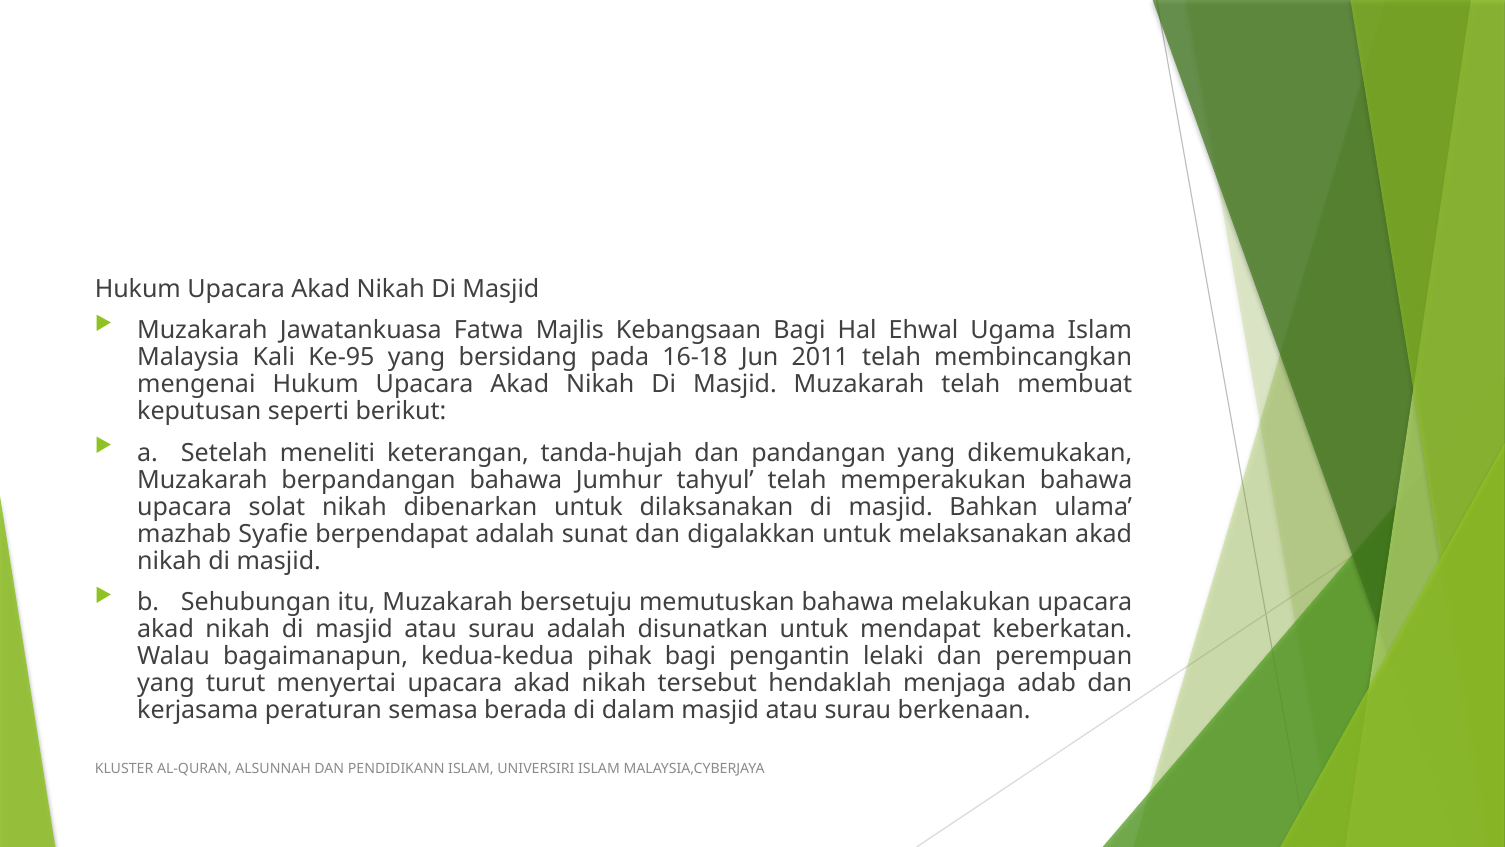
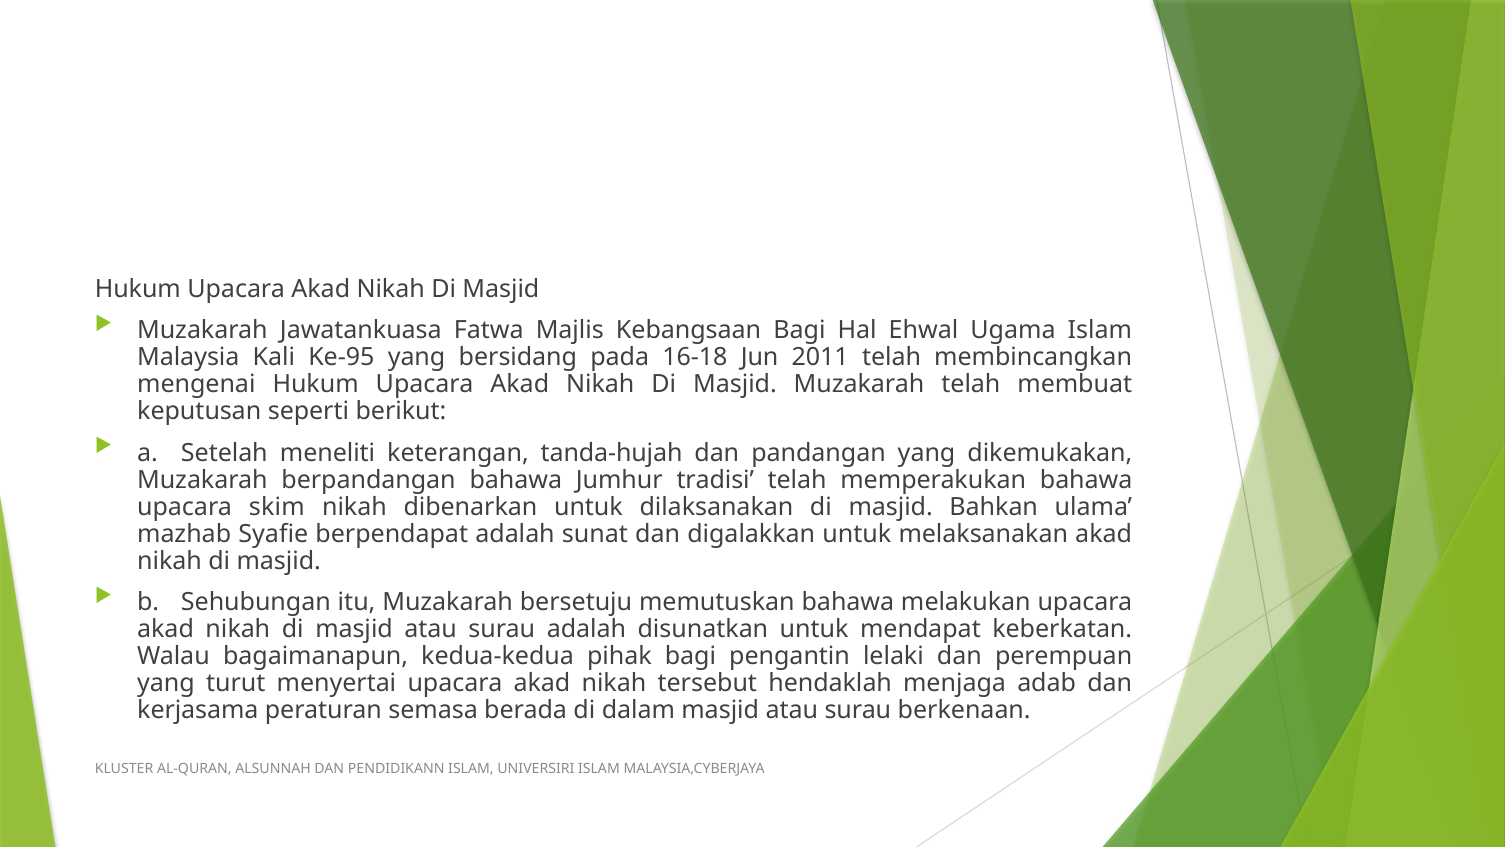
tahyul: tahyul -> tradisi (715, 480)
solat: solat -> skim (277, 507)
